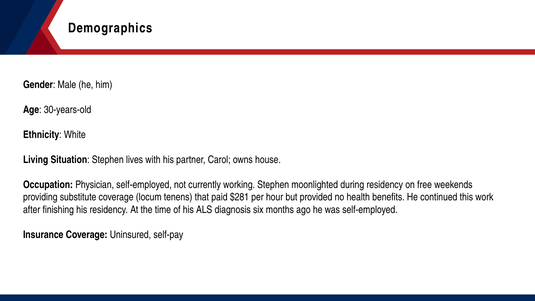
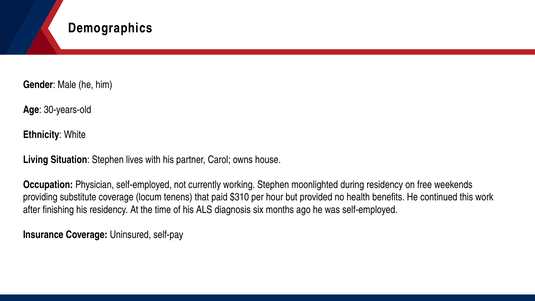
$281: $281 -> $310 (239, 197)
